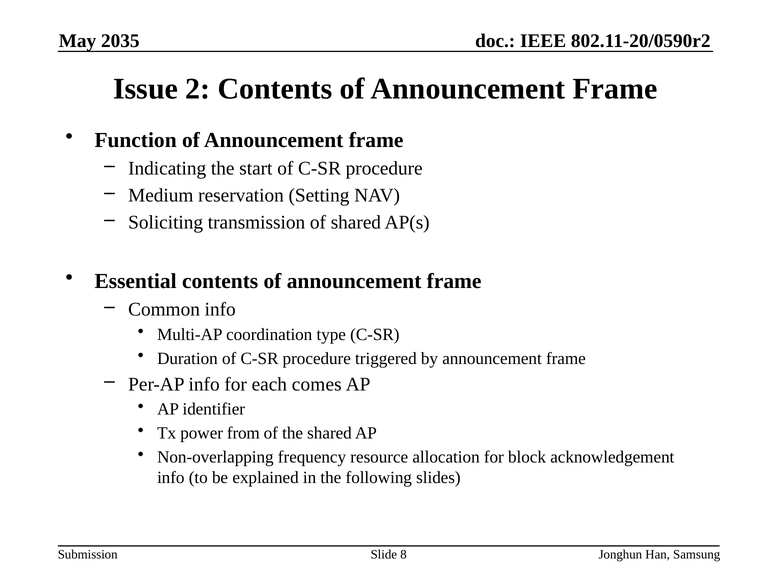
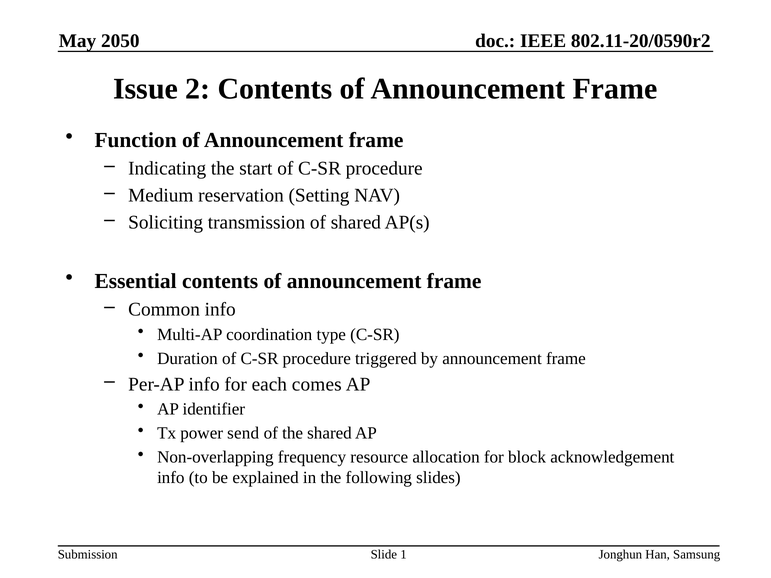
2035: 2035 -> 2050 (120, 41)
from: from -> send (243, 433)
8: 8 -> 1 (403, 555)
